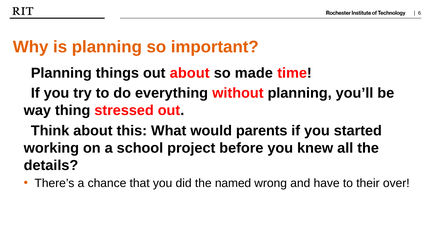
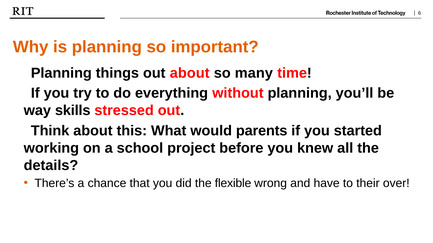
made: made -> many (254, 73)
thing: thing -> skills (73, 111)
named: named -> flexible (233, 184)
